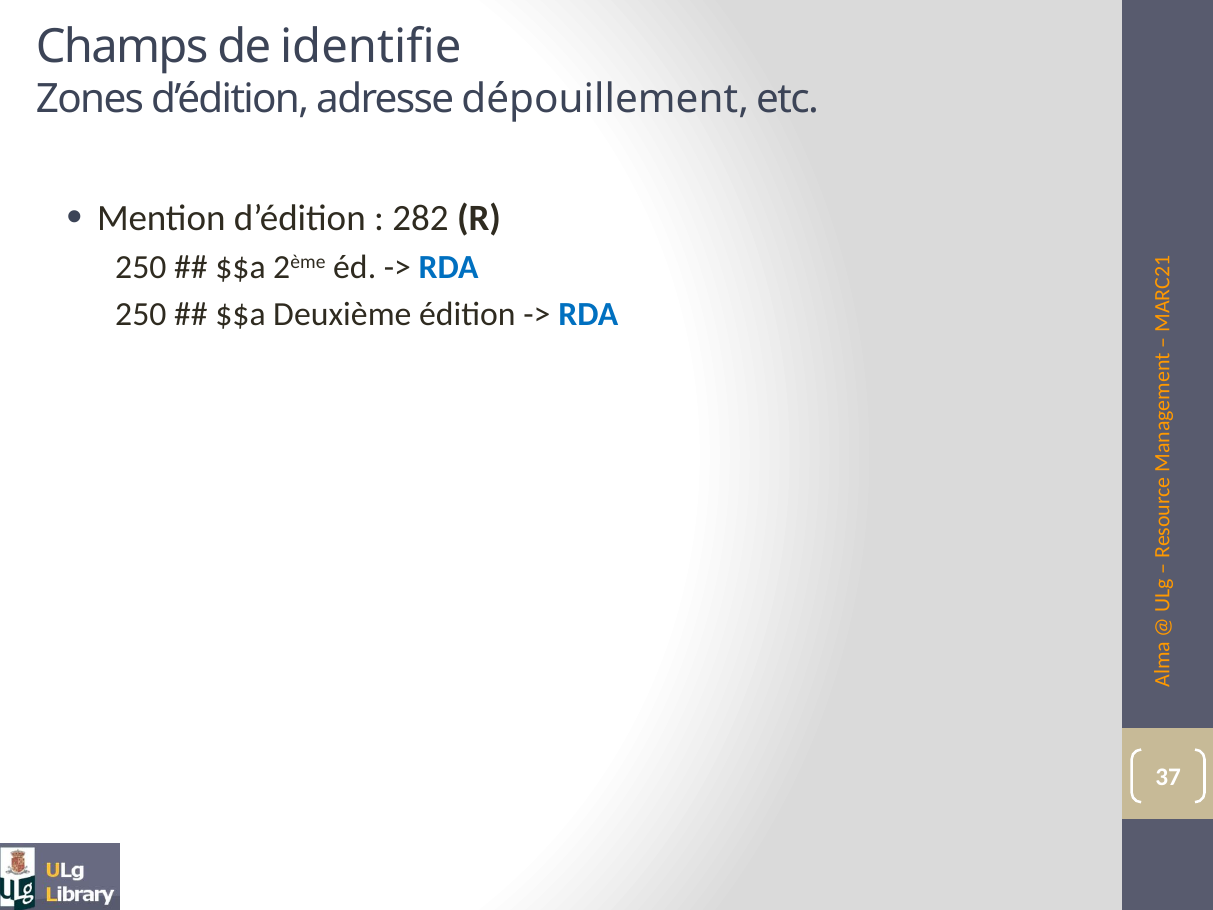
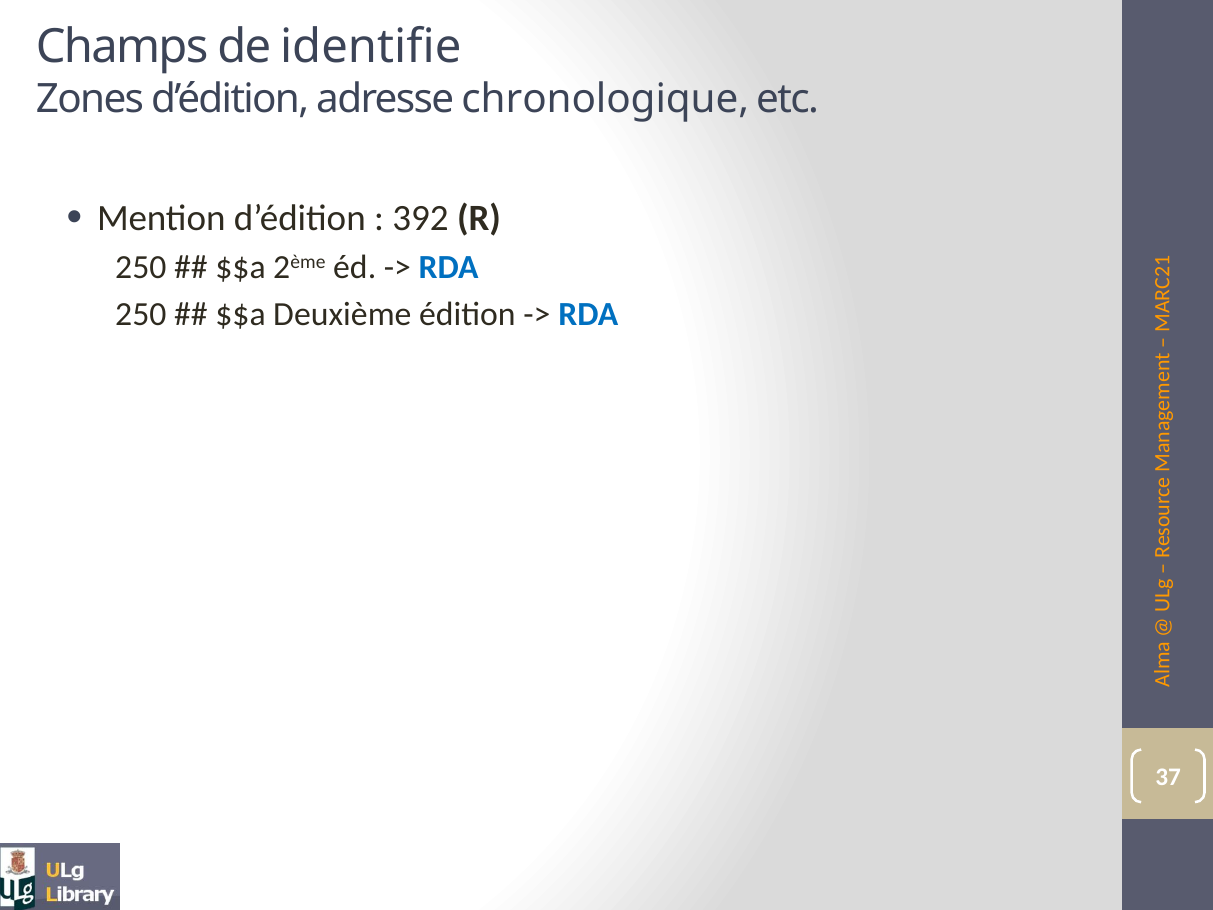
dépouillement: dépouillement -> chronologique (605, 99)
282: 282 -> 392 (420, 218)
